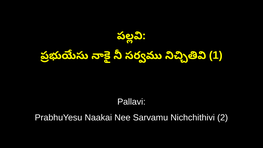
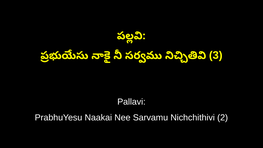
1: 1 -> 3 (216, 55)
